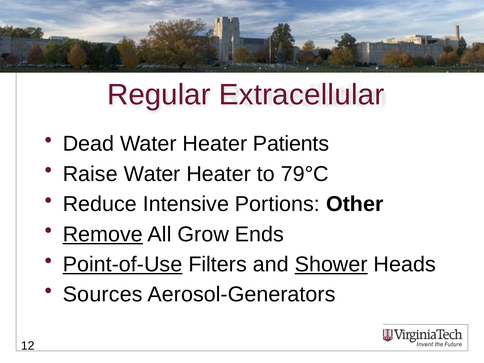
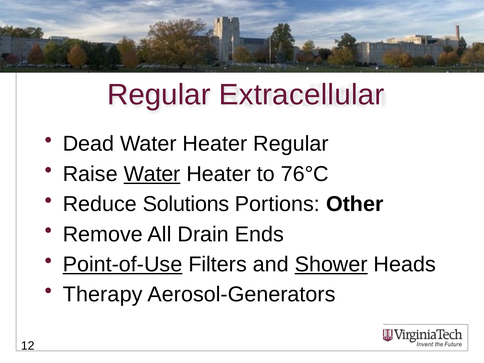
Heater Patients: Patients -> Regular (291, 144)
Water underline: none -> present (152, 174)
79°C: 79°C -> 76°C (305, 174)
Intensive: Intensive -> Solutions (186, 204)
Remove underline: present -> none (103, 234)
Grow: Grow -> Drain (203, 234)
Sources: Sources -> Therapy (103, 295)
